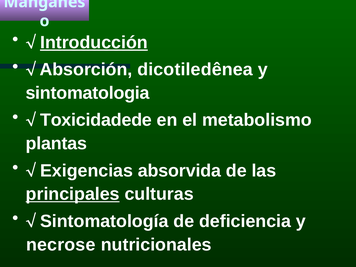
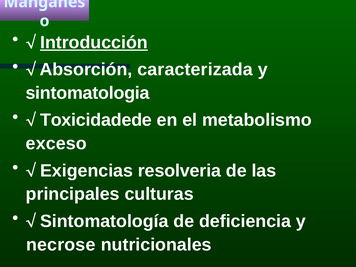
dicotiledênea: dicotiledênea -> caracterizada (195, 70)
plantas: plantas -> exceso (56, 144)
absorvida: absorvida -> resolveria (179, 171)
principales underline: present -> none (73, 194)
